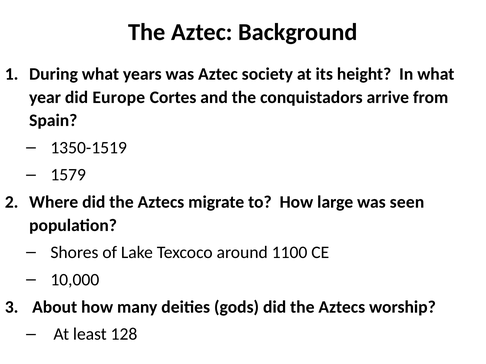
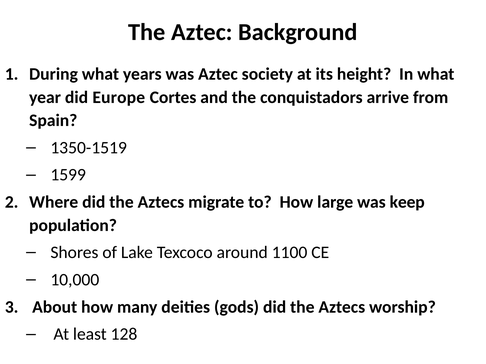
1579: 1579 -> 1599 (68, 175)
seen: seen -> keep (407, 202)
